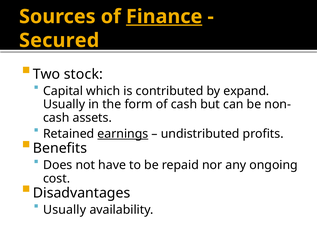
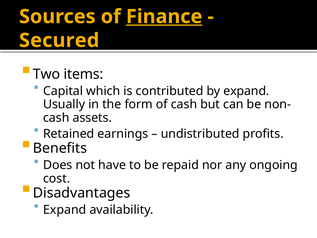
stock: stock -> items (84, 74)
earnings underline: present -> none (123, 134)
Usually: Usually -> Expand (65, 210)
